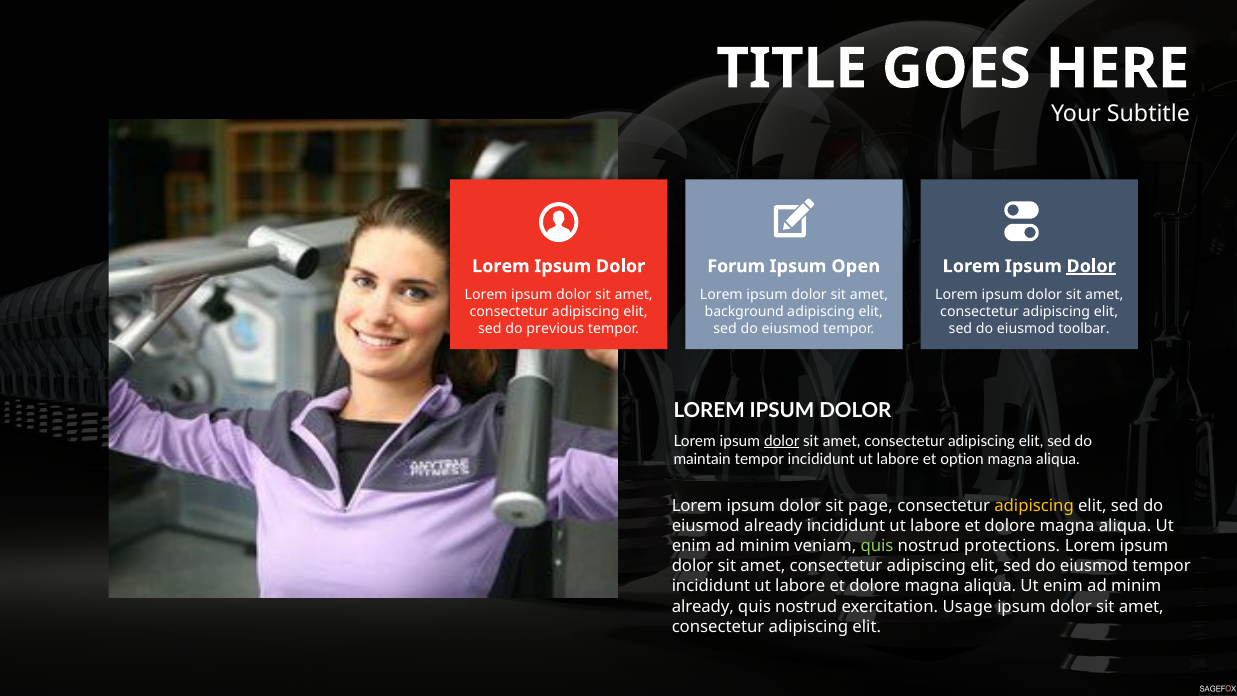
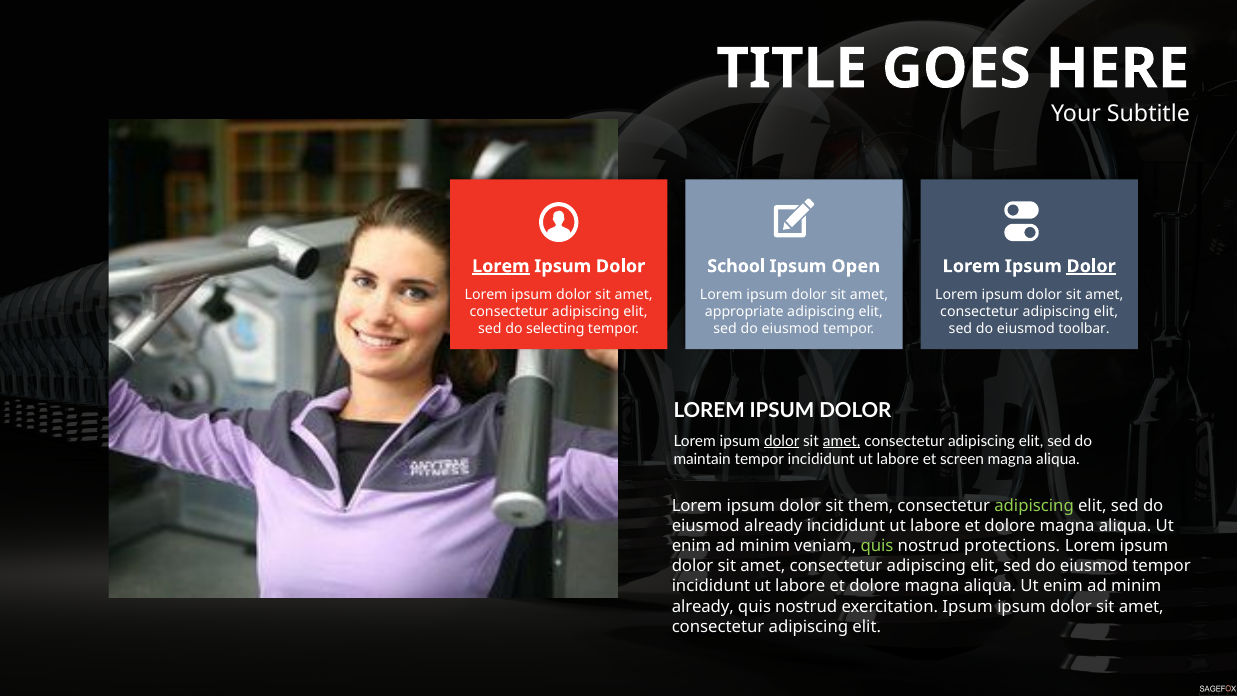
Lorem underline: none -> present (501, 266)
Forum: Forum -> School (736, 266)
background: background -> appropriate (744, 312)
previous: previous -> selecting (555, 329)
amet underline: none -> present (842, 441)
option: option -> screen (962, 460)
page: page -> them (871, 506)
adipiscing colour: yellow -> light green (1034, 506)
exercitation Usage: Usage -> Ipsum (968, 606)
